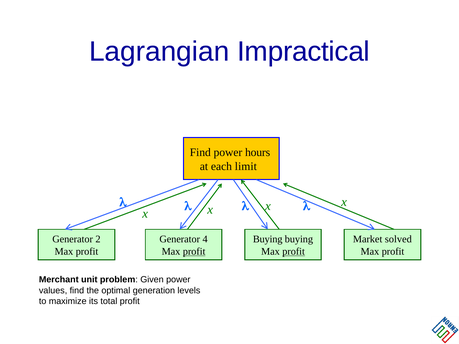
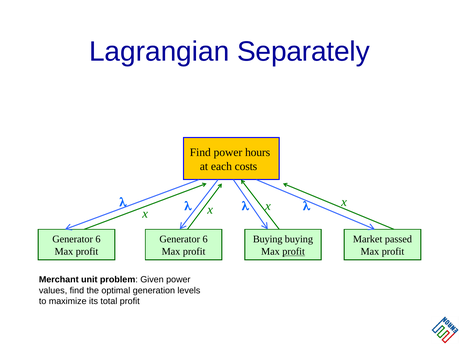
Impractical: Impractical -> Separately (303, 52)
limit: limit -> costs (246, 166)
2: 2 -> 6 (98, 239)
4: 4 -> 6 (205, 239)
solved: solved -> passed (398, 239)
profit underline: present -> none (194, 252)
